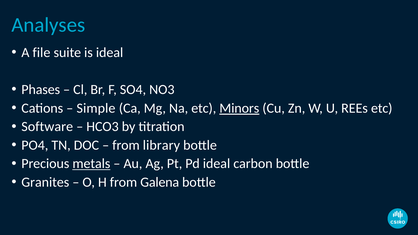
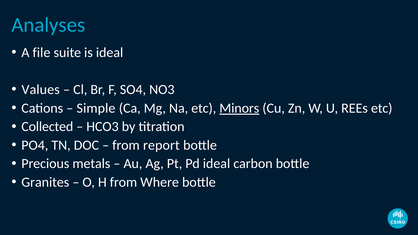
Phases: Phases -> Values (41, 90)
Software: Software -> Collected (47, 127)
library: library -> report (161, 145)
metals underline: present -> none (91, 164)
Galena: Galena -> Where (160, 182)
